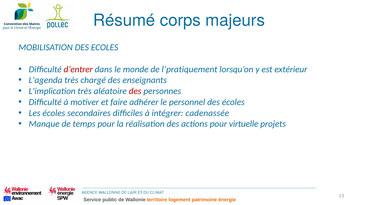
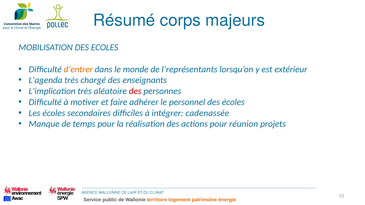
d’entrer colour: red -> orange (78, 69)
l’pratiquement: l’pratiquement -> l’représentants (190, 69)
virtuelle: virtuelle -> réunion (244, 124)
